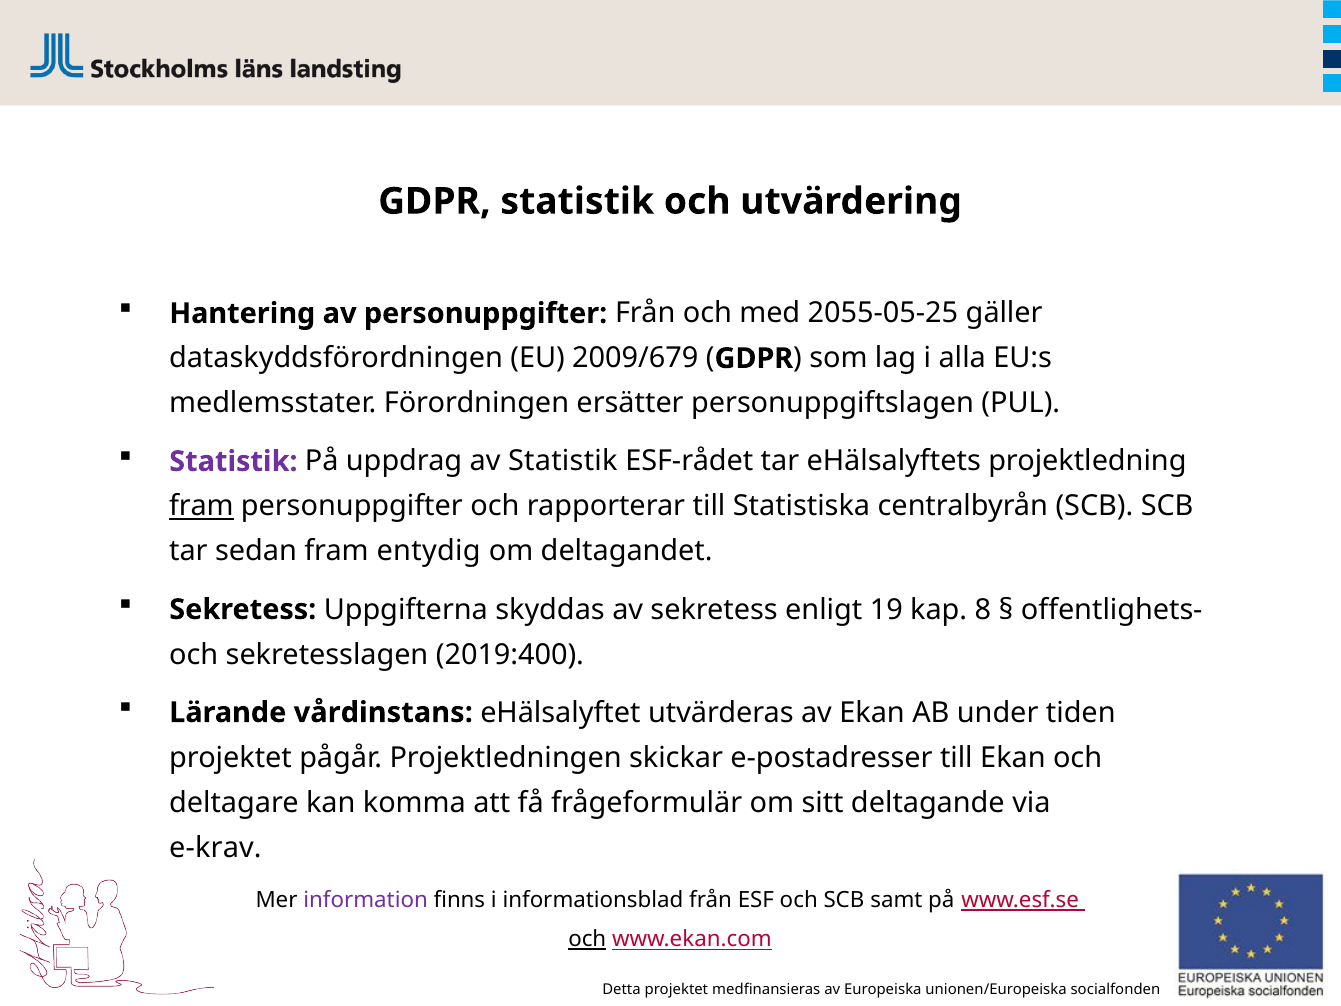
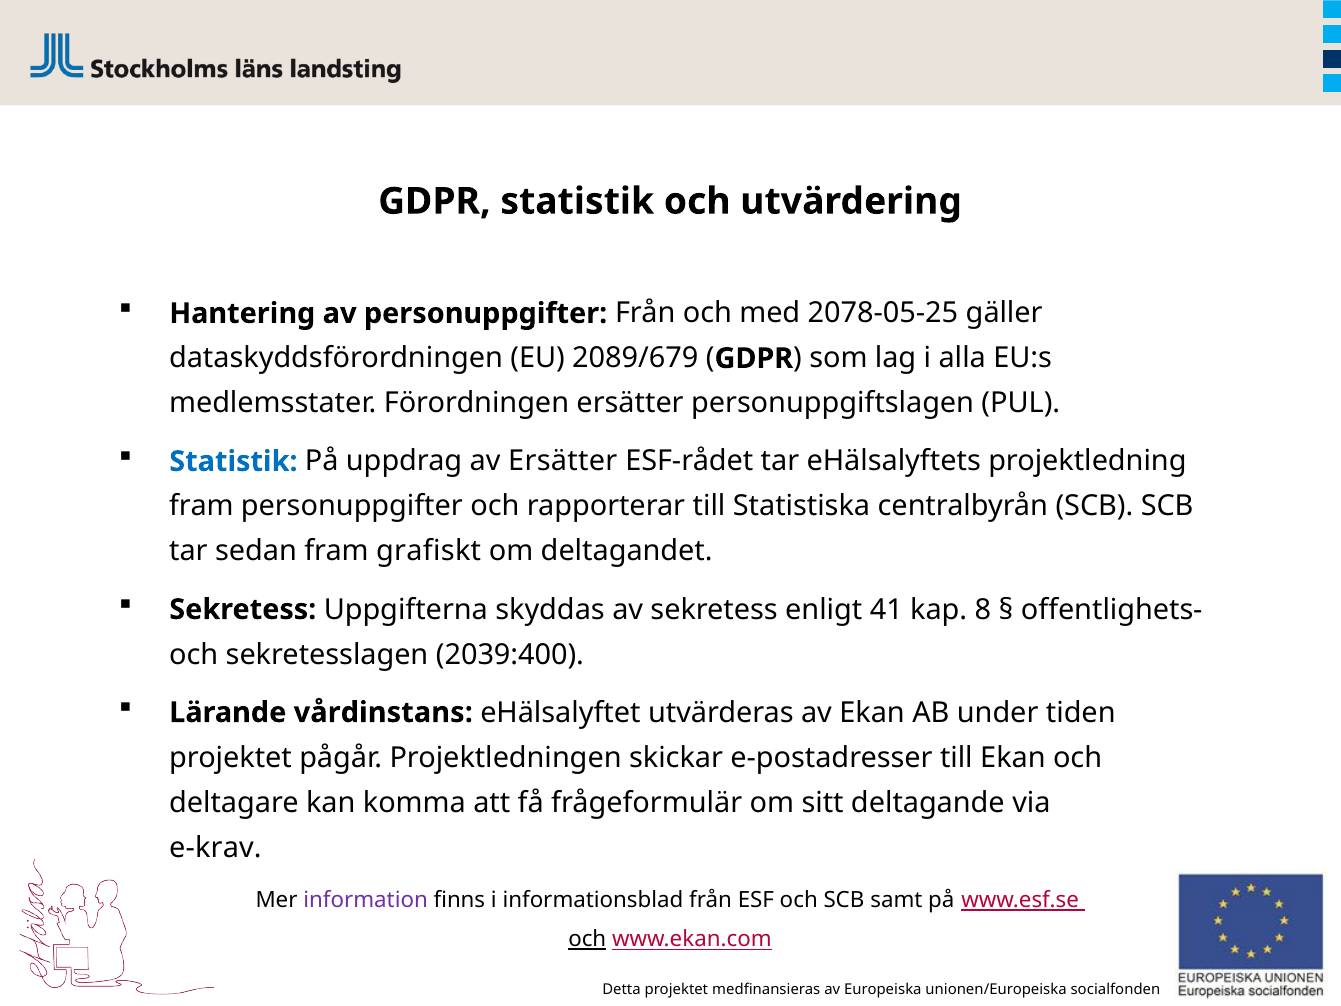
2055-05-25: 2055-05-25 -> 2078-05-25 (883, 313)
2009/679: 2009/679 -> 2089/679 (635, 358)
Statistik colour: purple -> blue (233, 461)
av Statistik: Statistik -> Ersätter (563, 461)
fram underline: present -> none (201, 506)
entydig: entydig -> grafiskt (429, 551)
19: 19 -> 41 (886, 609)
2019:400: 2019:400 -> 2039:400 (510, 654)
